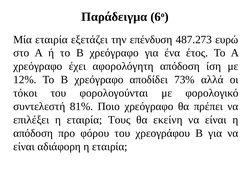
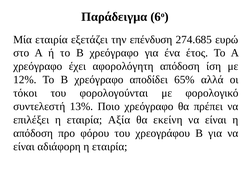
487.273: 487.273 -> 274.685 (194, 39)
73%: 73% -> 65% (184, 79)
81%: 81% -> 13% (81, 106)
Τους: Τους -> Αξία (119, 119)
